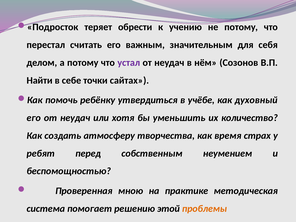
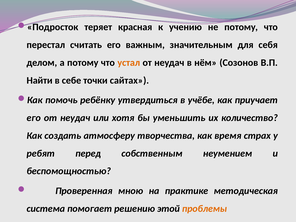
обрести: обрести -> красная (135, 27)
устал colour: purple -> orange (129, 63)
духовный: духовный -> приучает (256, 100)
